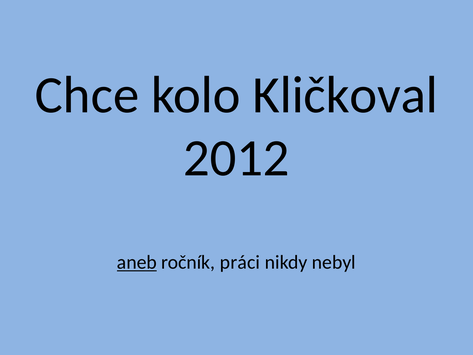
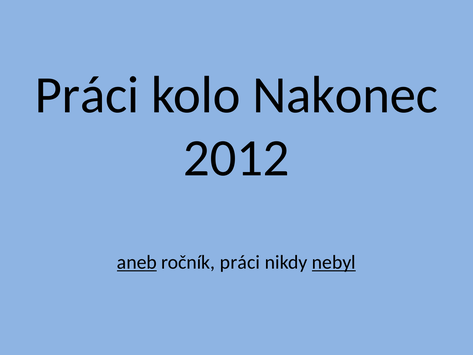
Chce: Chce -> Práci (87, 95)
Kličkoval: Kličkoval -> Nakonec (345, 95)
nebyl underline: none -> present (334, 262)
